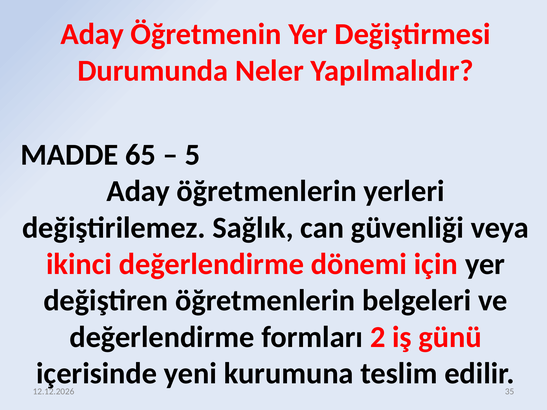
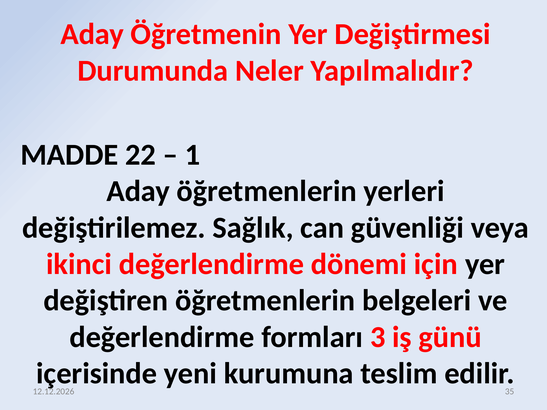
65: 65 -> 22 (141, 155)
5: 5 -> 1 (192, 155)
2: 2 -> 3 (378, 337)
